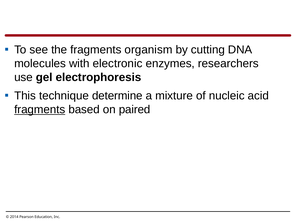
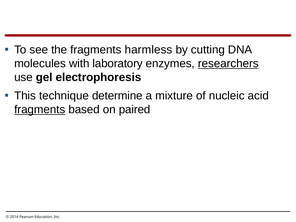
organism: organism -> harmless (148, 50)
electronic: electronic -> laboratory (118, 63)
researchers underline: none -> present (228, 63)
